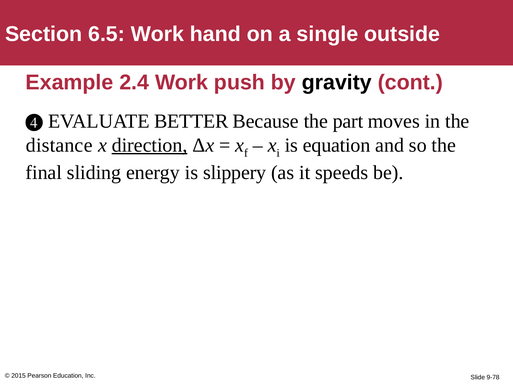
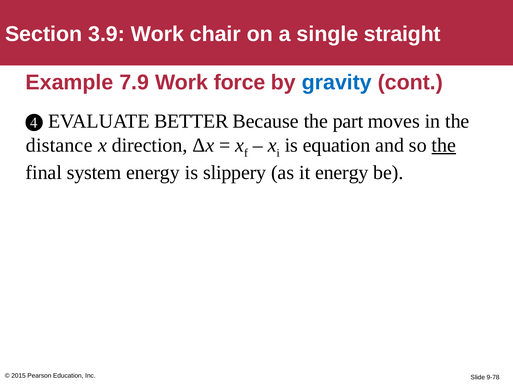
6.5: 6.5 -> 3.9 (107, 34)
hand: hand -> chair (215, 34)
outside: outside -> straight (402, 34)
2.4: 2.4 -> 7.9 (134, 83)
push: push -> force (240, 83)
gravity colour: black -> blue (337, 83)
direction underline: present -> none (150, 145)
the underline: none -> present (444, 145)
sliding: sliding -> system (94, 172)
it speeds: speeds -> energy (342, 172)
